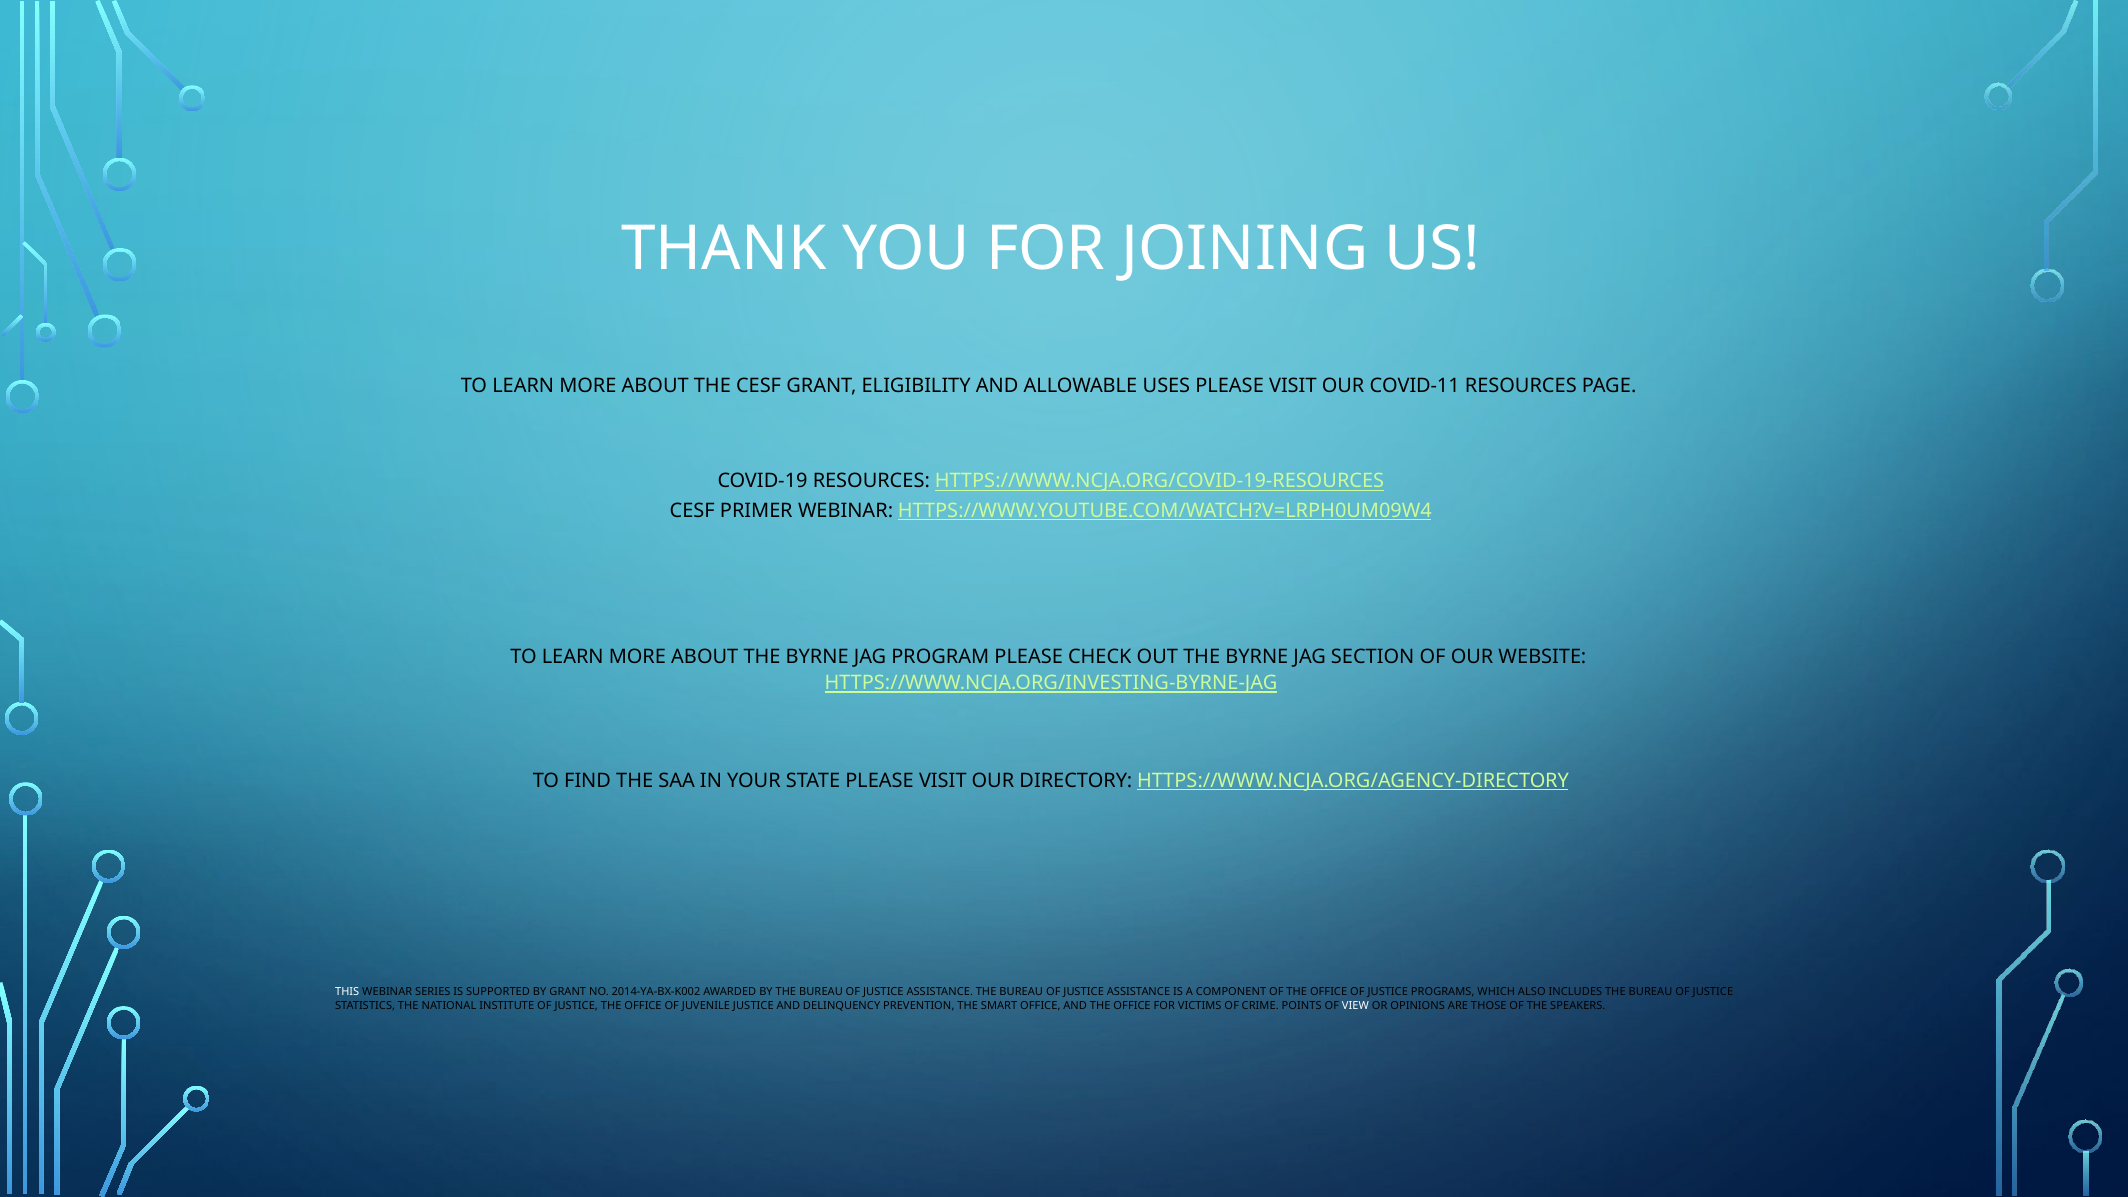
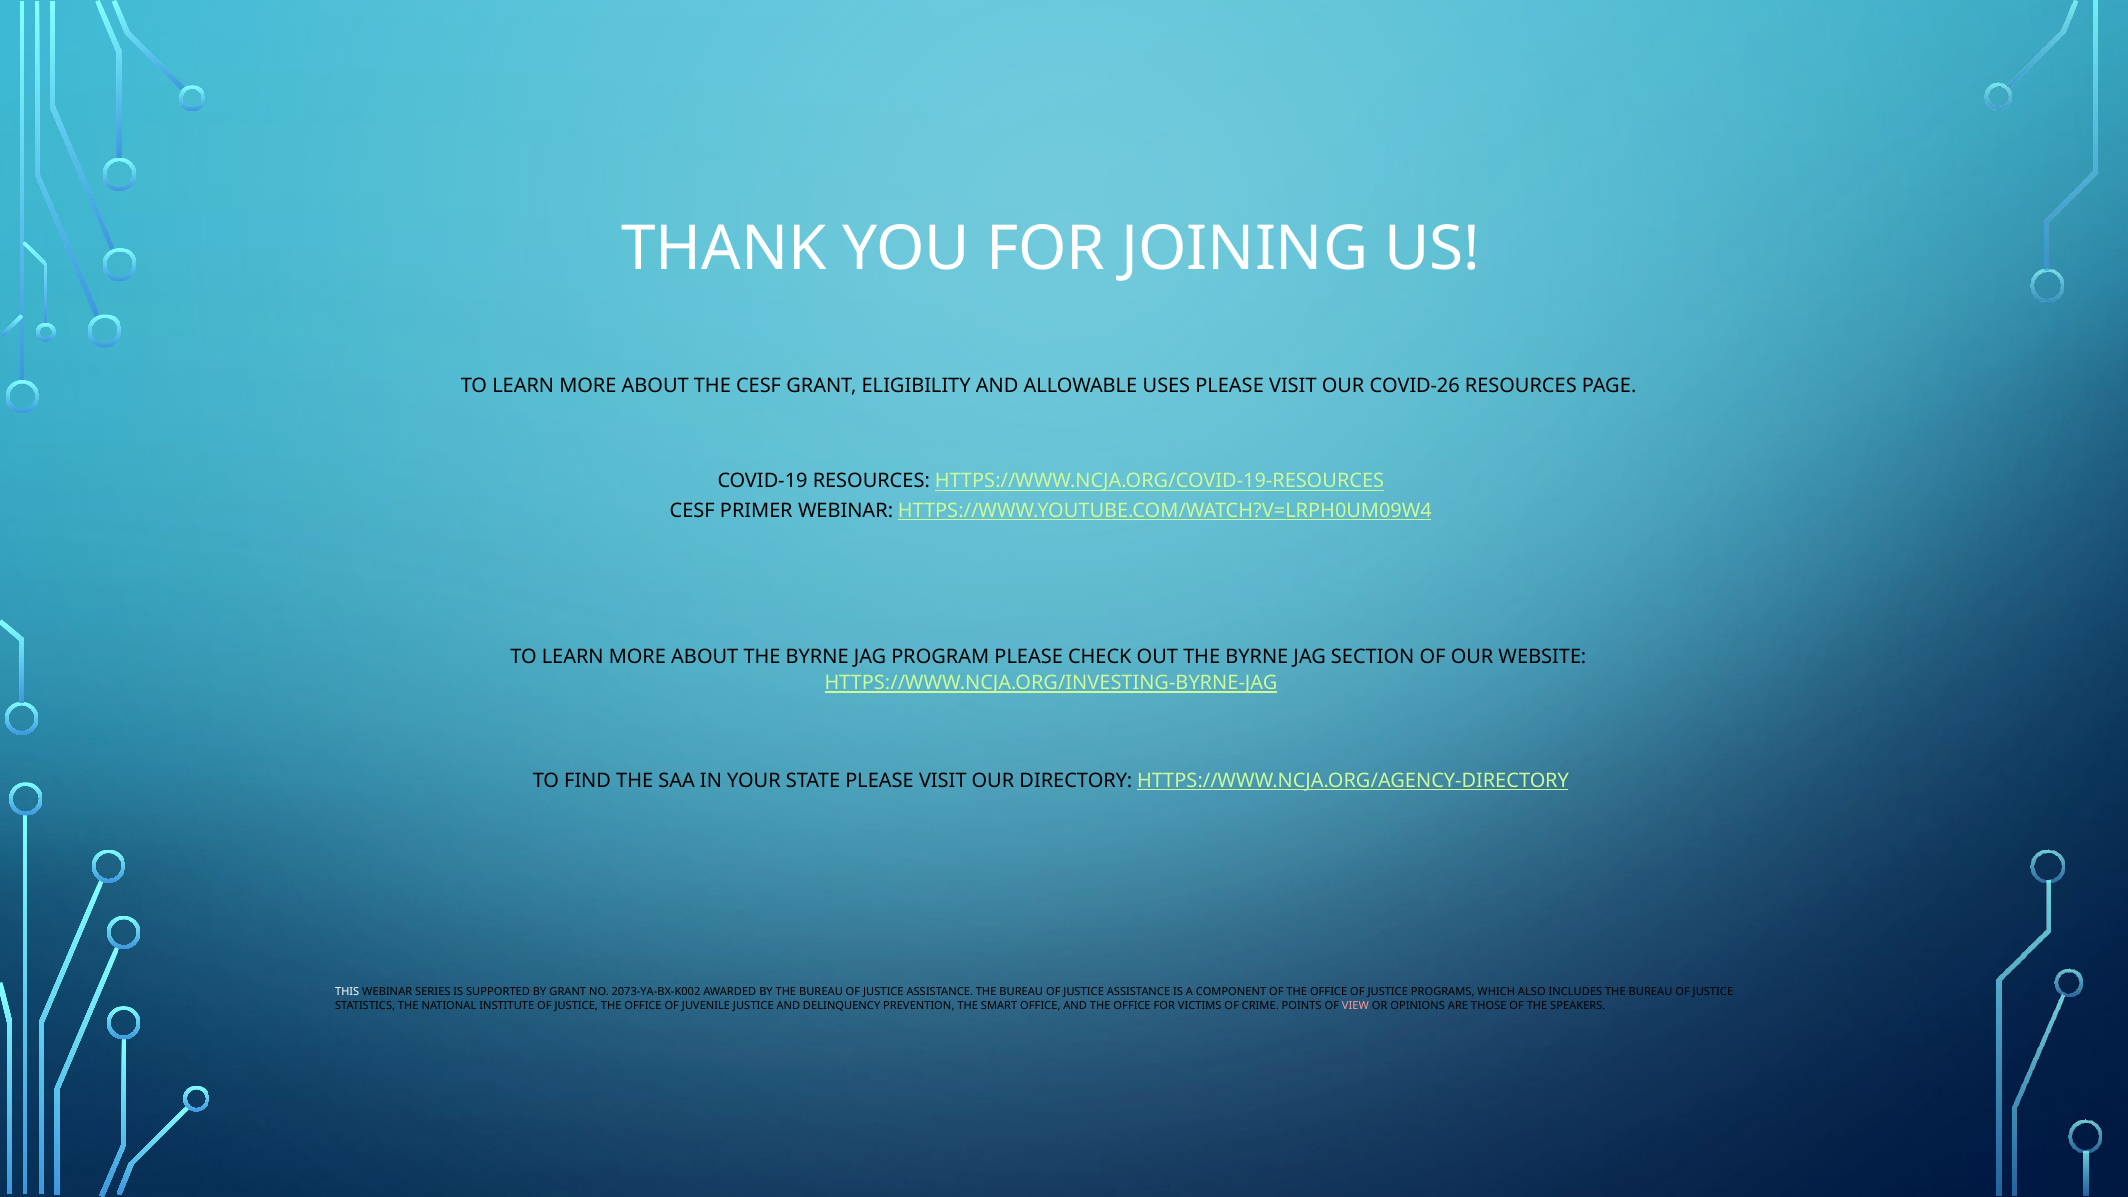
COVID-11: COVID-11 -> COVID-26 (1415, 386)
2014-YA-BX-K002: 2014-YA-BX-K002 -> 2073-YA-BX-K002 (656, 992)
VIEW colour: white -> pink (1355, 1006)
